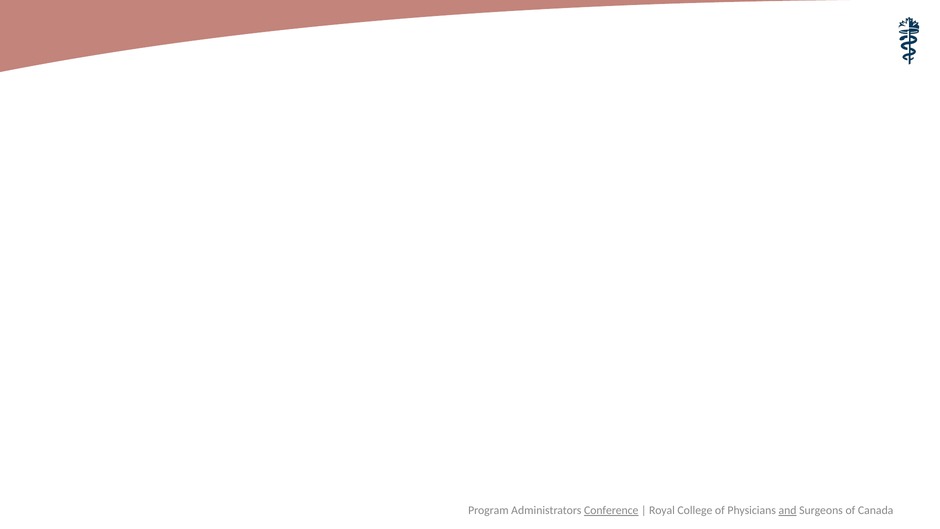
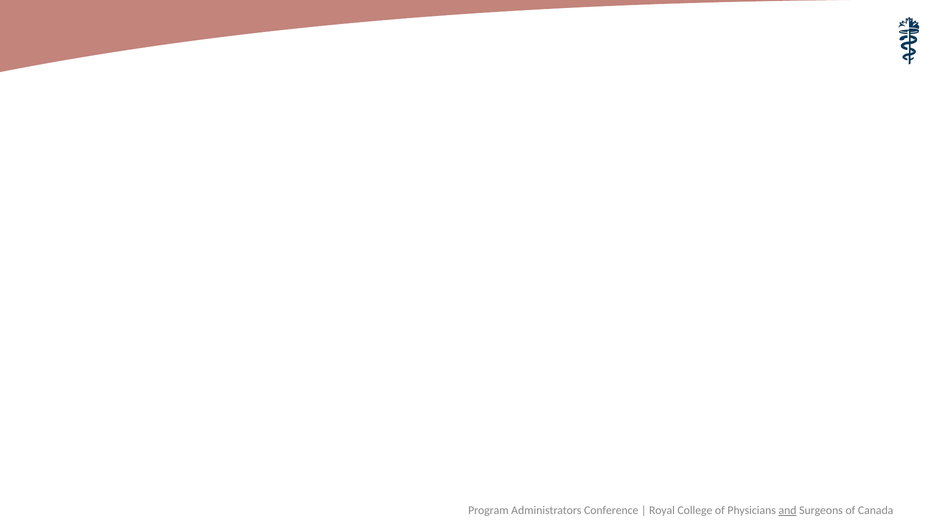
Conference underline: present -> none (611, 510)
